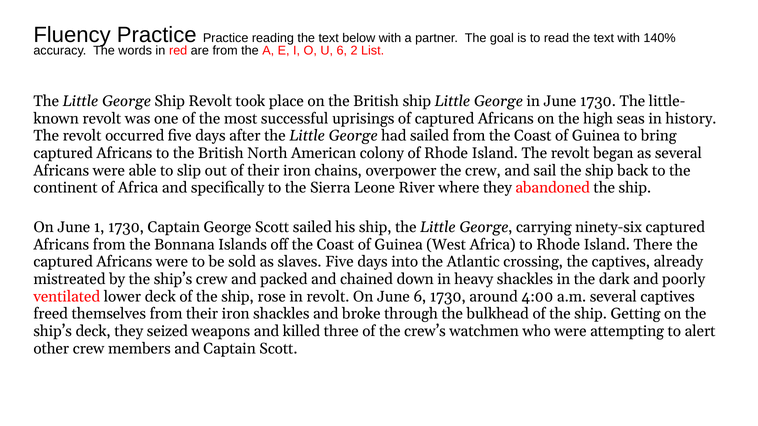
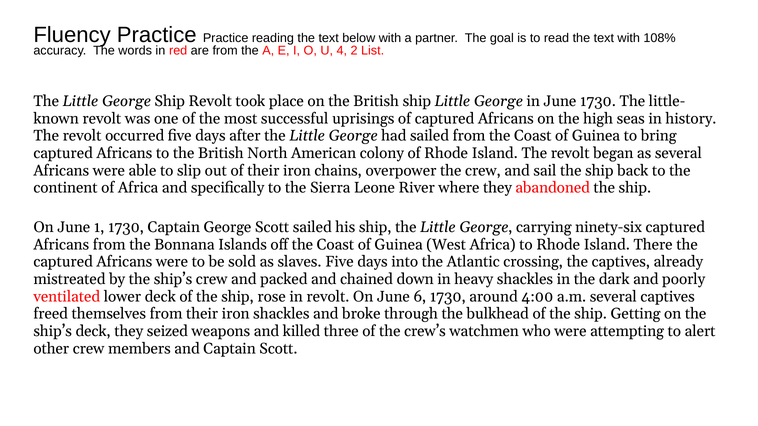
140%: 140% -> 108% (660, 38)
U 6: 6 -> 4 (342, 50)
